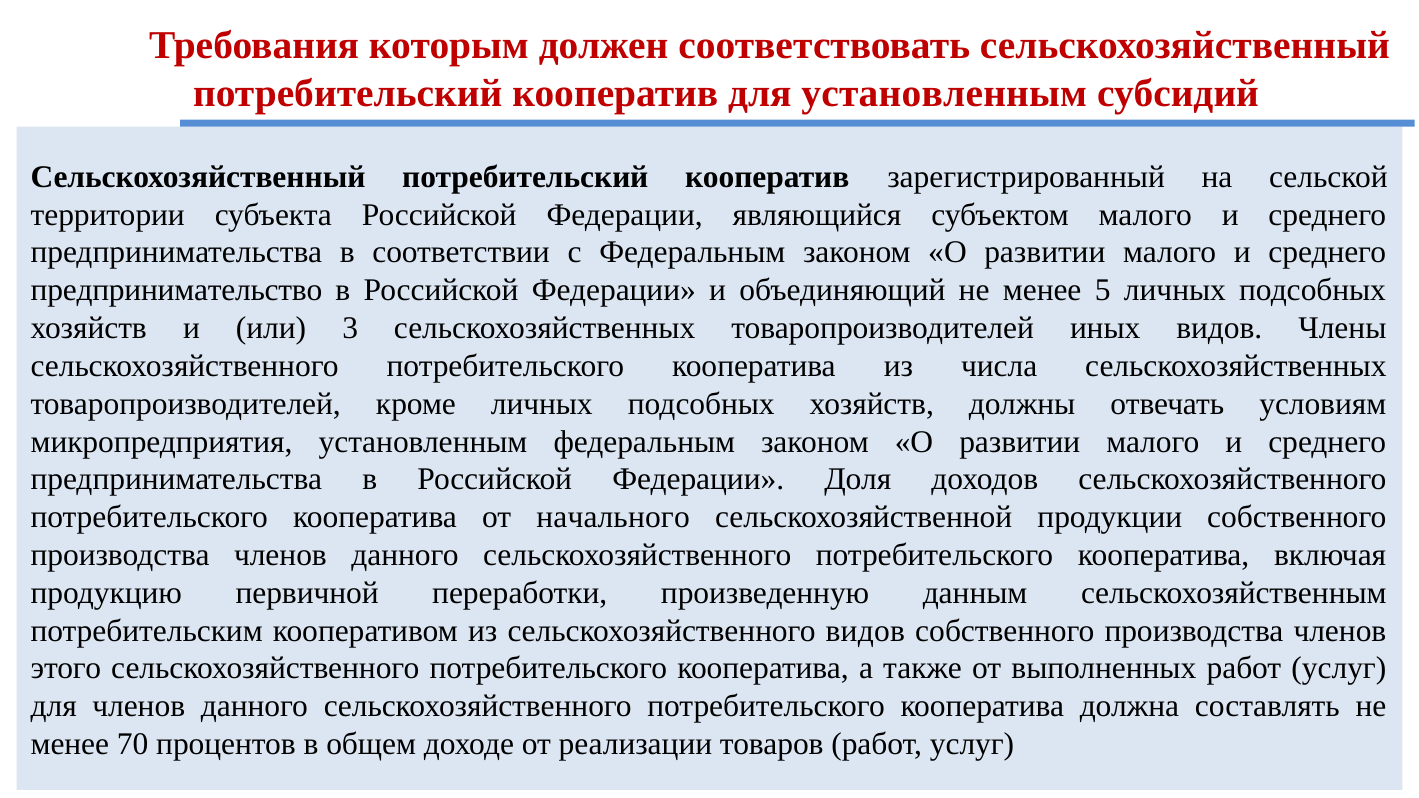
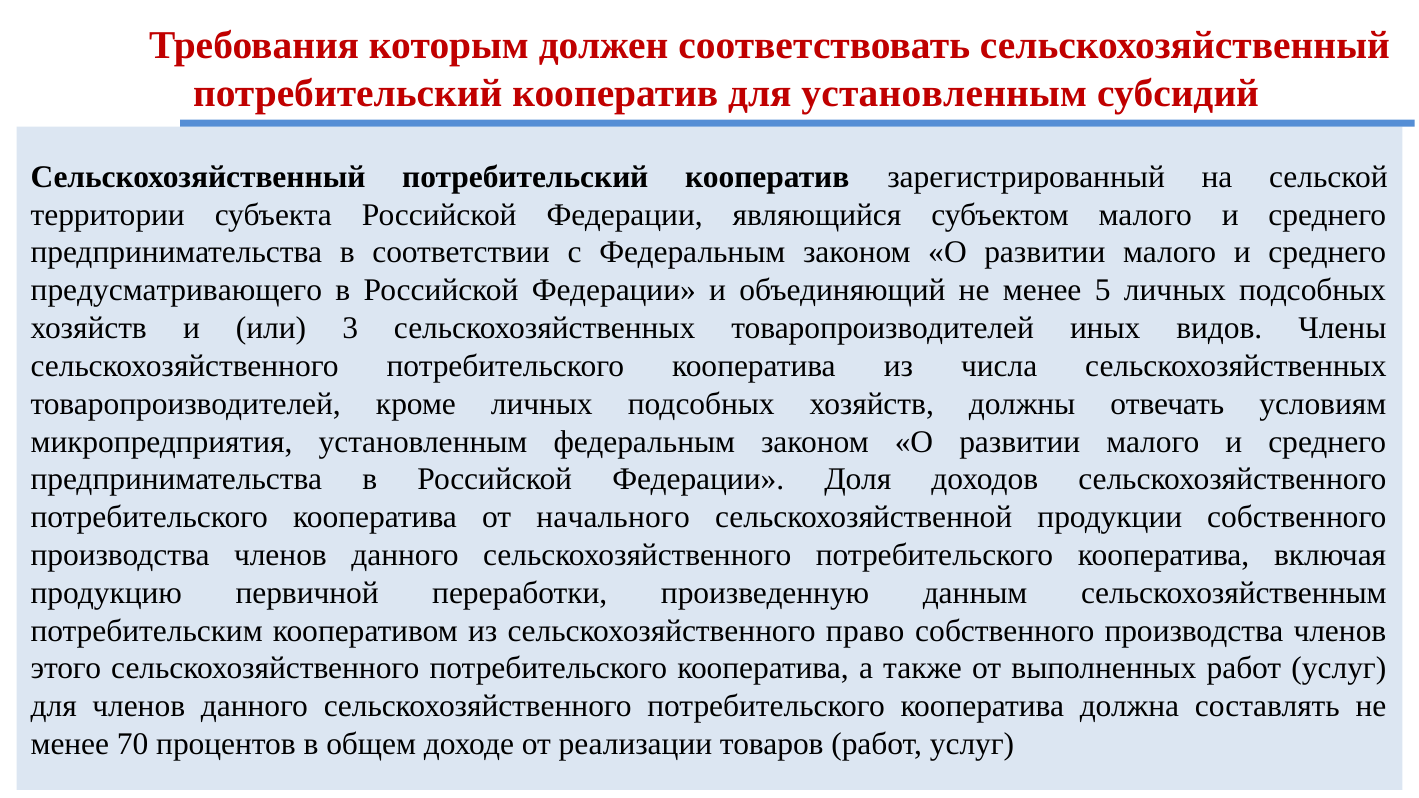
предпринимательство: предпринимательство -> предусматривающего (176, 290)
сельскохозяйственного видов: видов -> право (865, 631)
